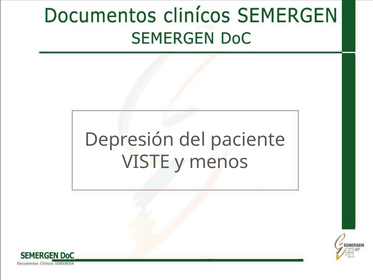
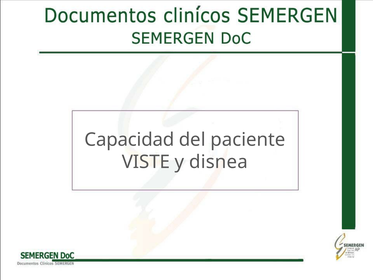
Depresión: Depresión -> Capacidad (129, 140)
menos: menos -> disnea (218, 162)
